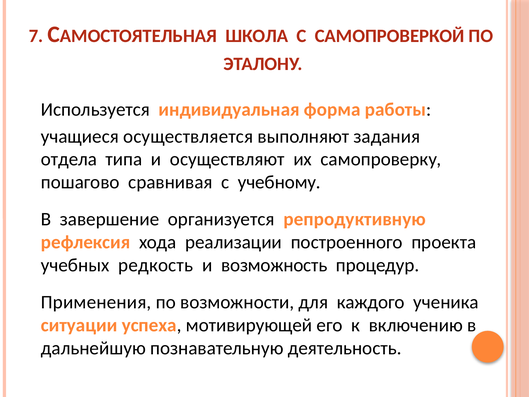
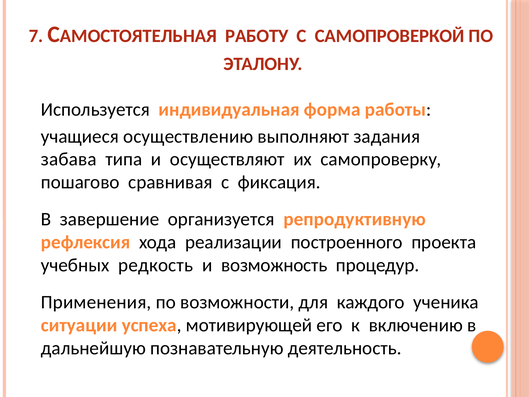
ШКОЛА: ШКОЛА -> РАБОТУ (257, 36)
осуществляется: осуществляется -> осуществлению (188, 136)
отдела: отдела -> забава (69, 159)
учебному: учебному -> фиксация (279, 182)
